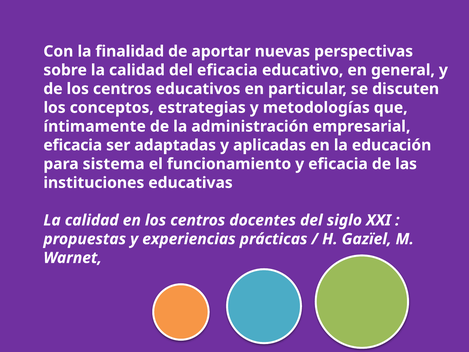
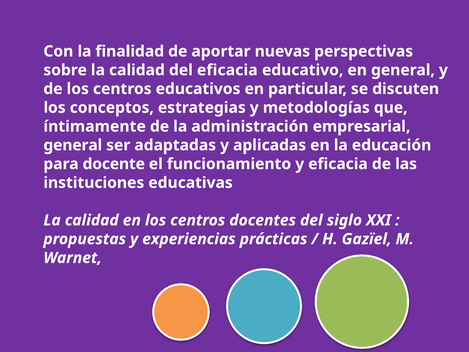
eficacia: eficacia -> general (73, 145)
sistema: sistema -> docente (114, 164)
